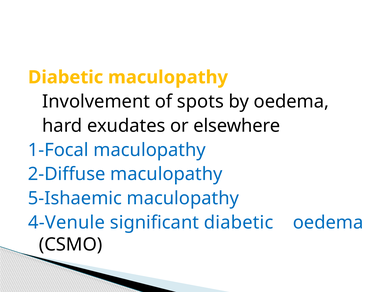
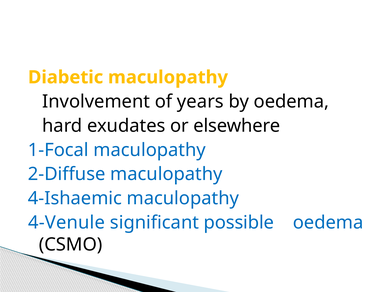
spots: spots -> years (200, 101)
5-Ishaemic: 5-Ishaemic -> 4-Ishaemic (75, 198)
significant diabetic: diabetic -> possible (239, 222)
